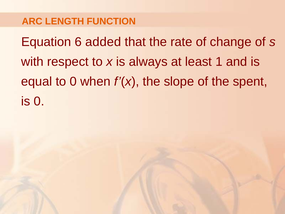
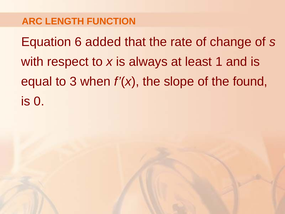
to 0: 0 -> 3 (73, 81)
spent: spent -> found (250, 81)
